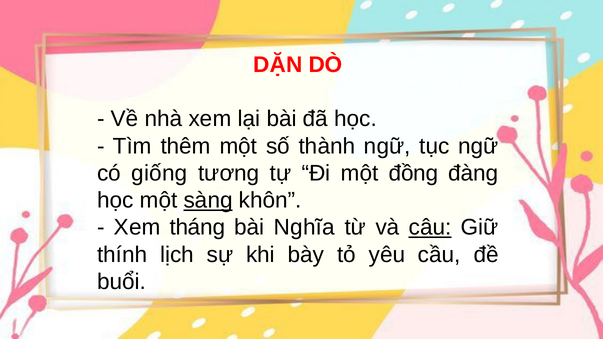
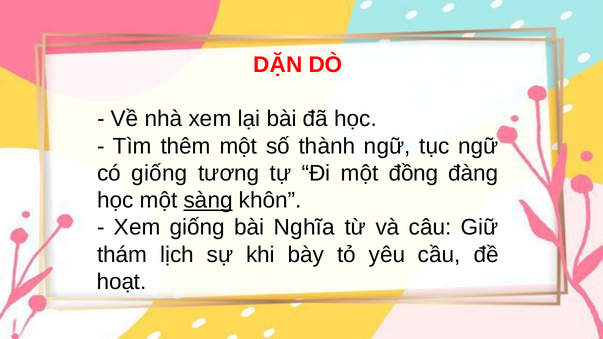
Xem tháng: tháng -> giống (197, 228)
câu underline: present -> none (430, 228)
thính: thính -> thám (122, 255)
buổi: buổi -> hoạt (122, 282)
